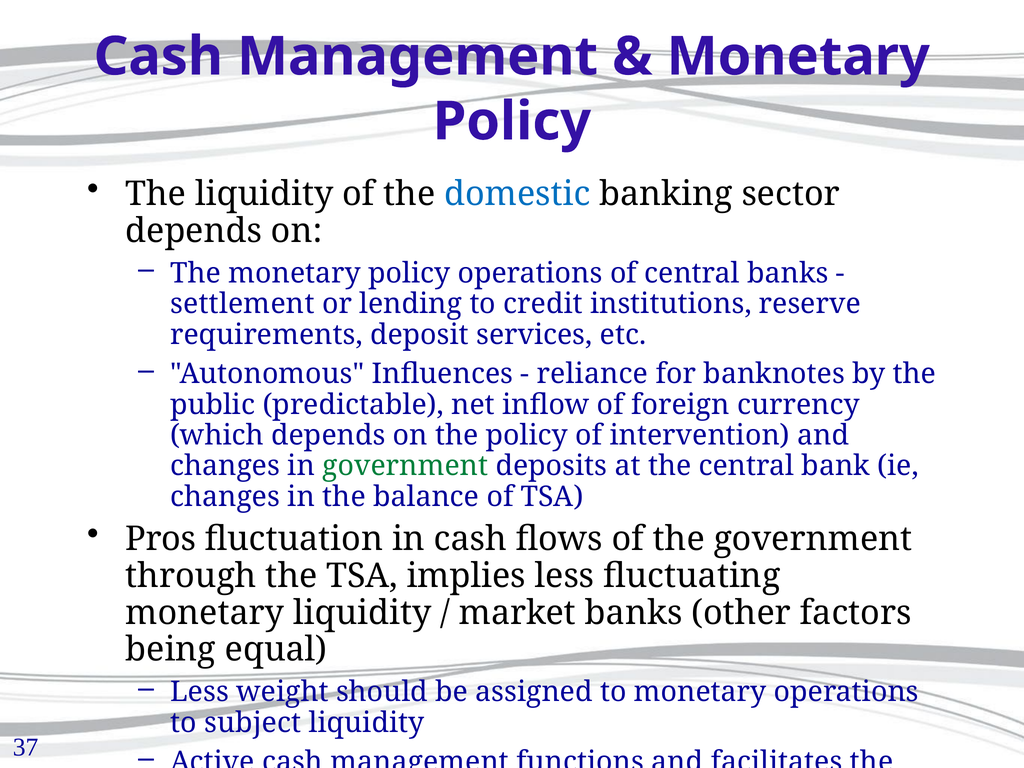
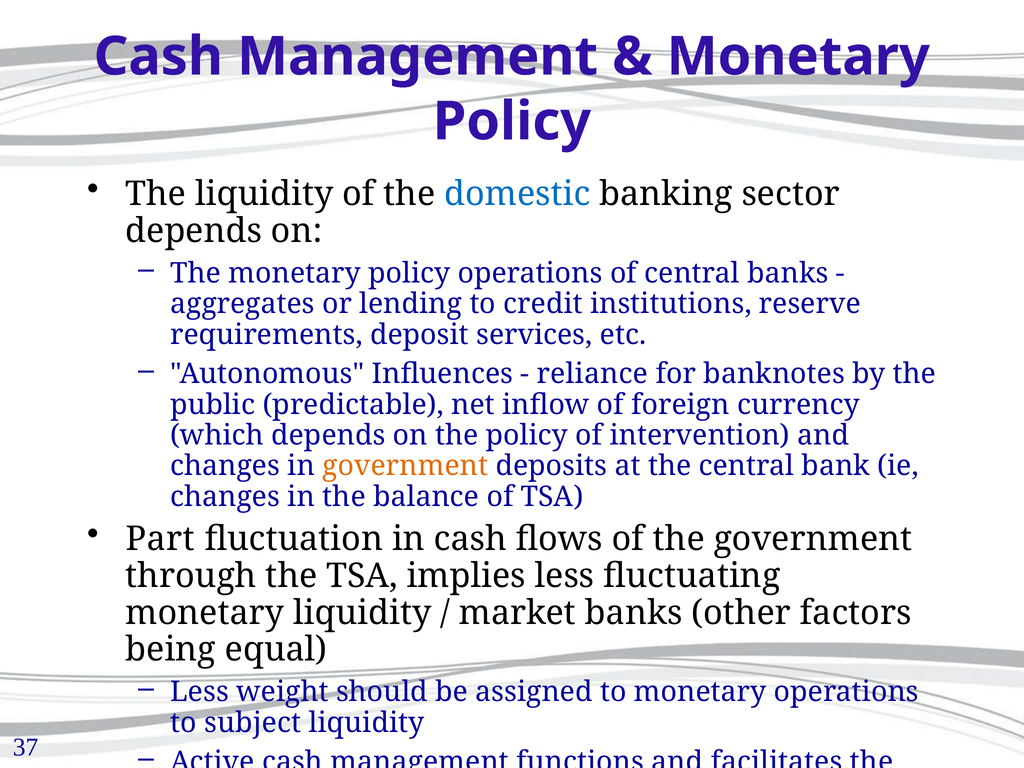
settlement: settlement -> aggregates (242, 304)
government colour: green -> orange (405, 466)
Pros: Pros -> Part (160, 539)
